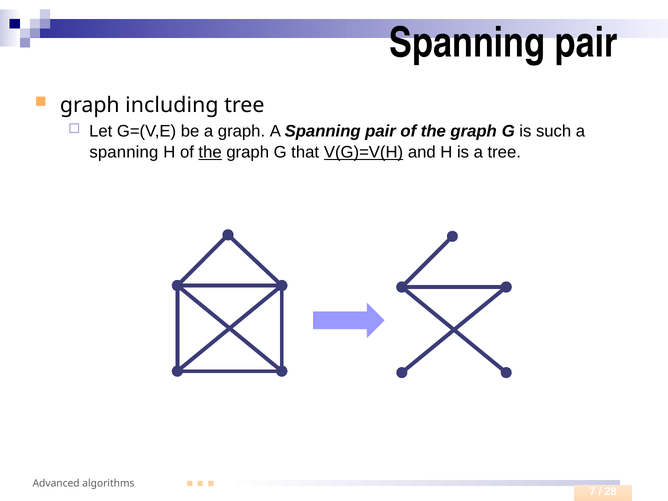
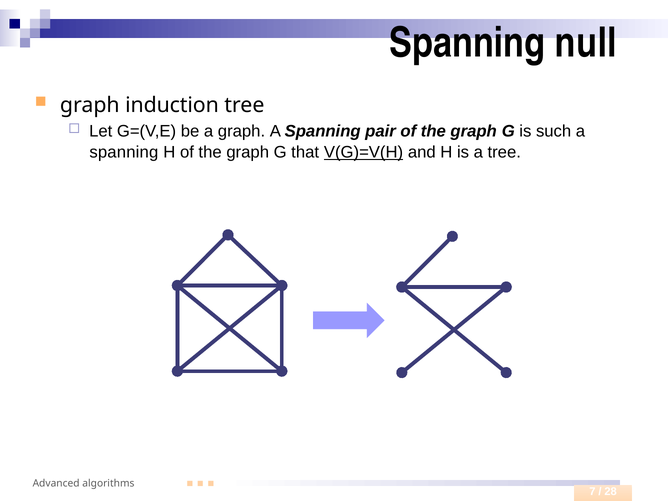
pair: pair -> null (586, 43)
including: including -> induction (172, 105)
the underline: present -> none (210, 152)
